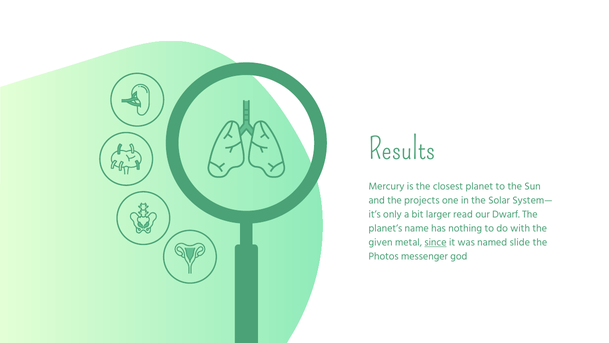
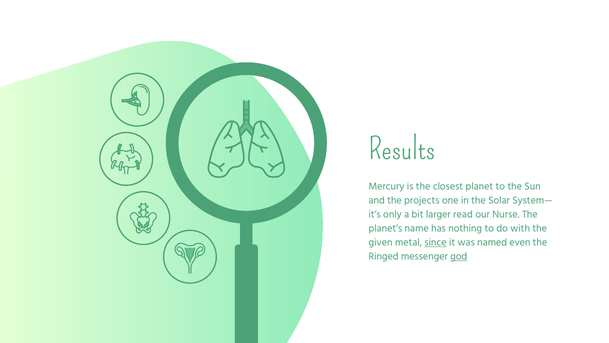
Dwarf: Dwarf -> Nurse (506, 214)
slide: slide -> even (520, 242)
Photos: Photos -> Ringed (384, 256)
god underline: none -> present (459, 256)
